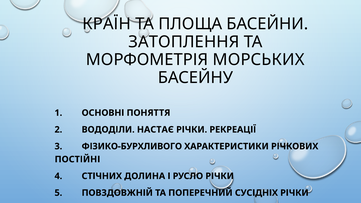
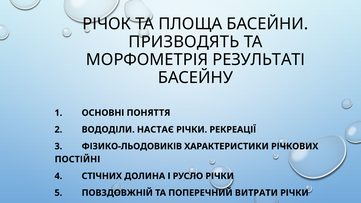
КРАЇН: КРАЇН -> РІЧОК (107, 24)
ЗАТОПЛЕННЯ: ЗАТОПЛЕННЯ -> ПРИЗВОДЯТЬ (184, 42)
МОРСЬКИХ: МОРСЬКИХ -> РЕЗУЛЬТАТІ (259, 60)
ФІЗИКО-БУРХЛИВОГО: ФІЗИКО-БУРХЛИВОГО -> ФІЗИКО-ЛЬОДОВИКІВ (132, 146)
СУСІДНІХ: СУСІДНІХ -> ВИТРАТИ (256, 193)
